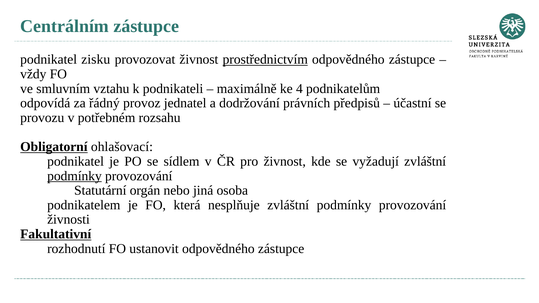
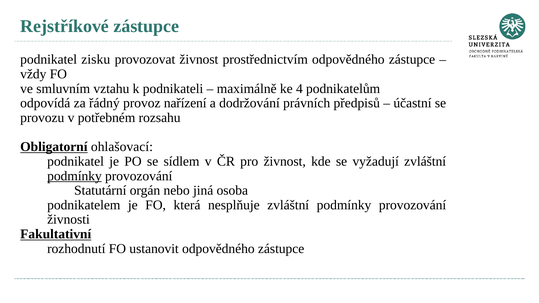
Centrálním: Centrálním -> Rejstříkové (65, 26)
prostřednictvím underline: present -> none (265, 60)
jednatel: jednatel -> nařízení (185, 103)
